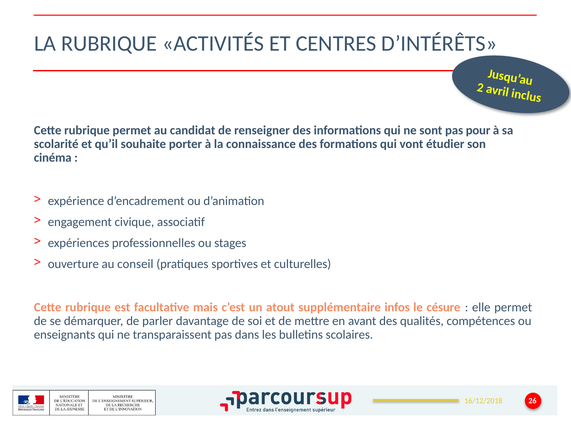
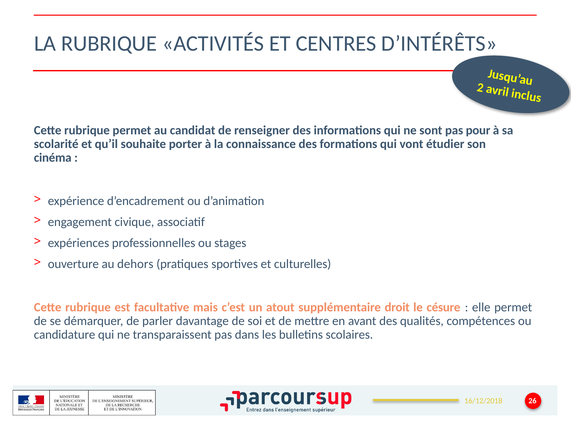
conseil: conseil -> dehors (135, 264)
infos: infos -> droit (397, 308)
enseignants: enseignants -> candidature (65, 335)
